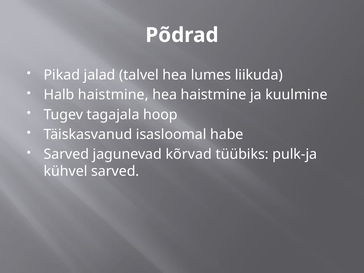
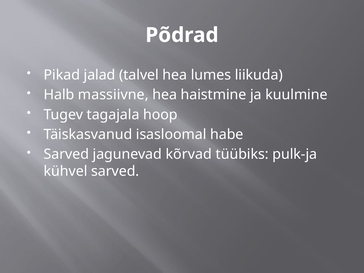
Halb haistmine: haistmine -> massiivne (113, 95)
